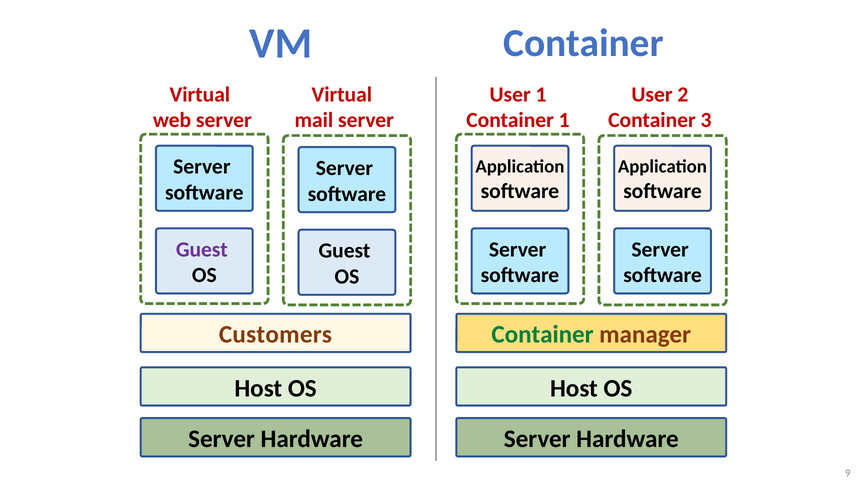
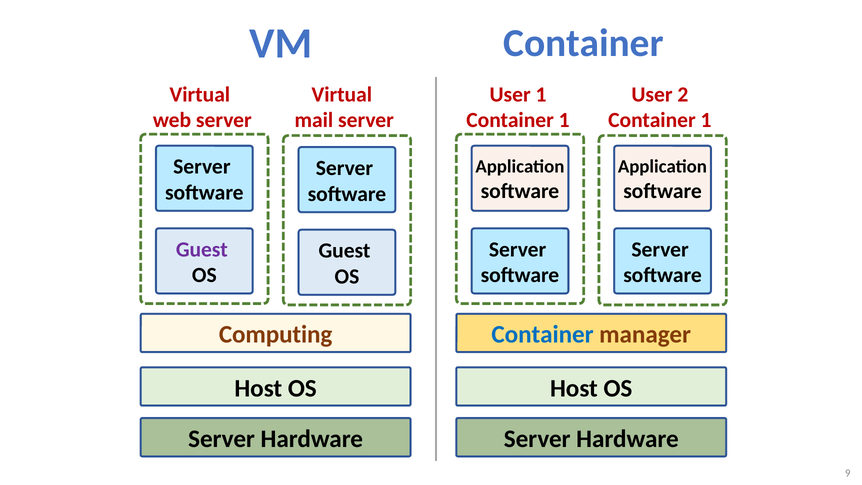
3: 3 -> 1 (706, 120)
Customers: Customers -> Computing (276, 335)
Container colour: green -> blue (543, 335)
